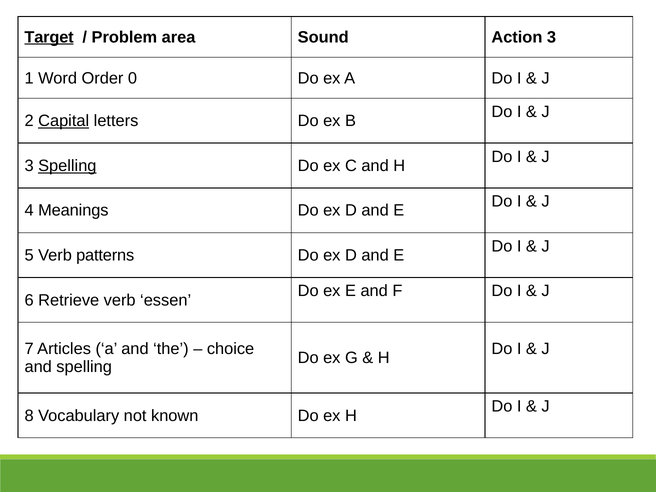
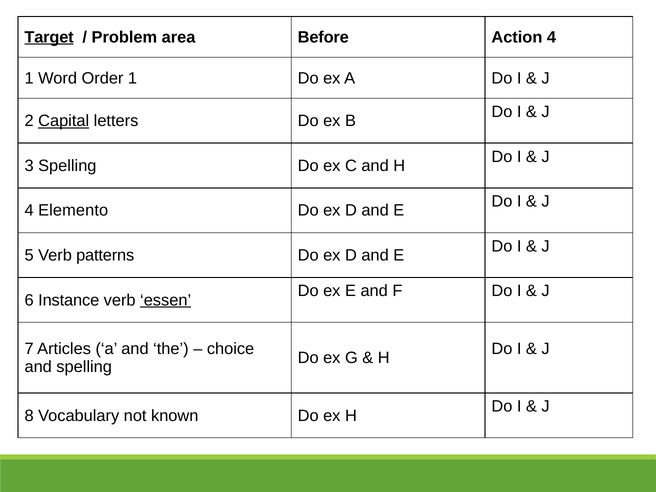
Sound: Sound -> Before (323, 37)
Action 3: 3 -> 4 (551, 37)
Order 0: 0 -> 1 (133, 78)
Spelling underline: present -> none (67, 166)
Meanings: Meanings -> Elemento (73, 211)
Retrieve: Retrieve -> Instance (69, 300)
essen underline: none -> present (166, 300)
